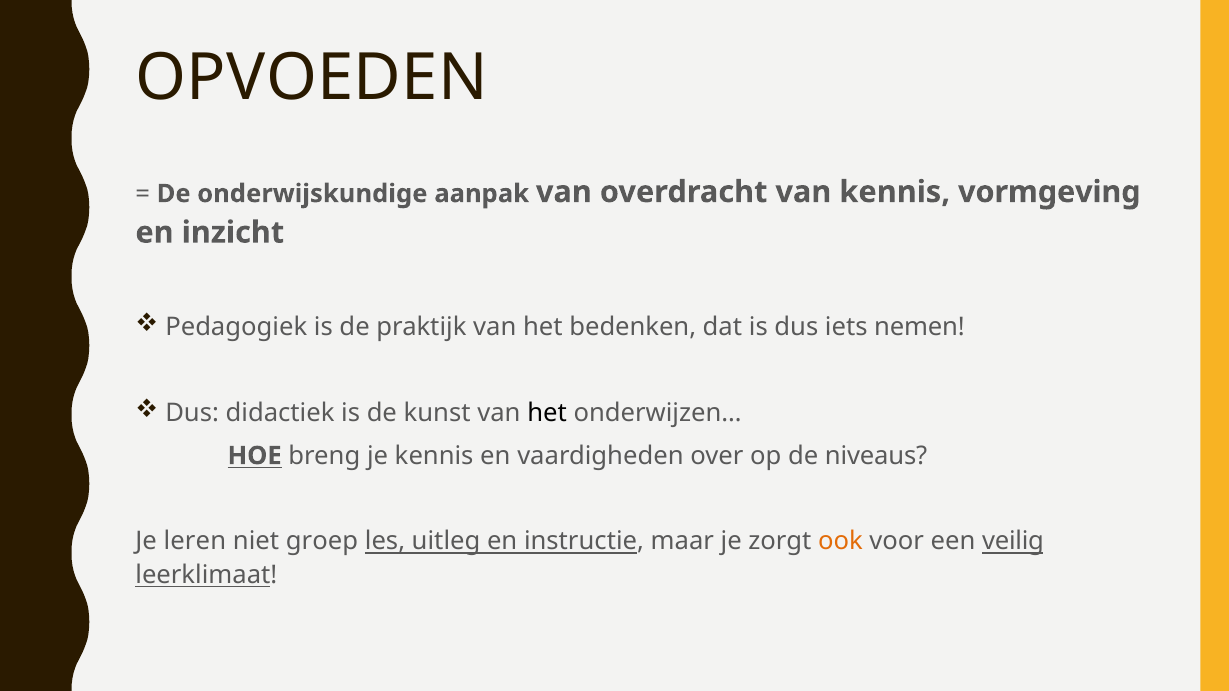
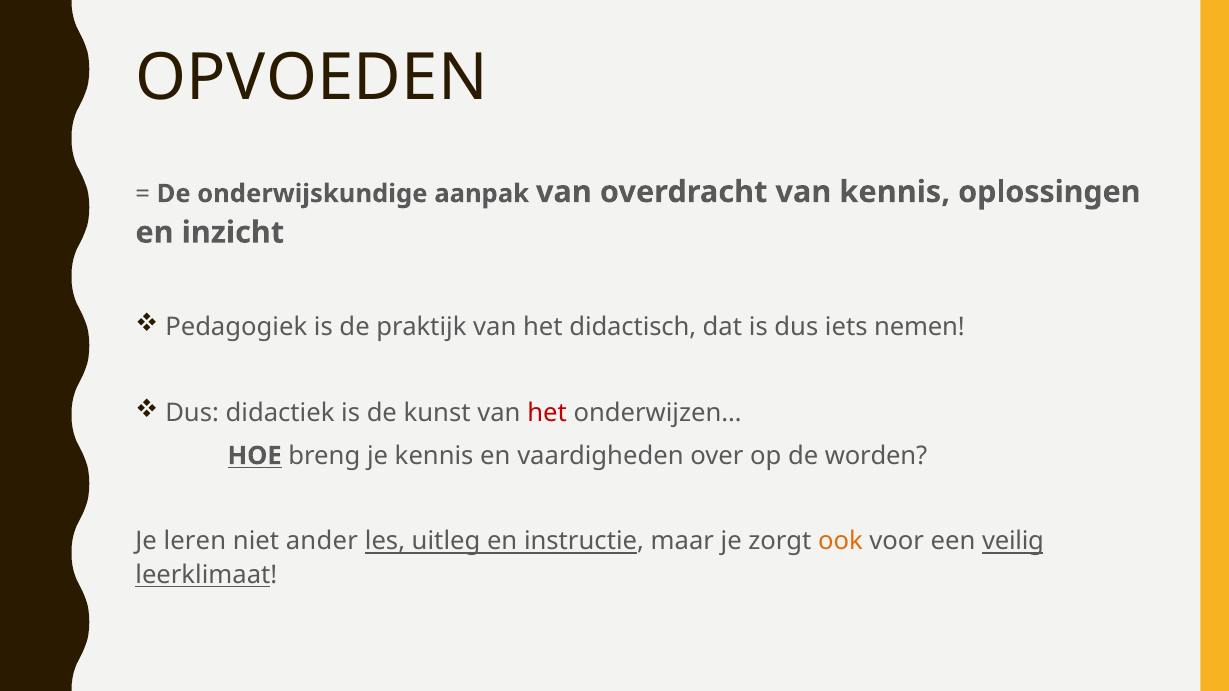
vormgeving: vormgeving -> oplossingen (1049, 192)
bedenken: bedenken -> didactisch (633, 328)
het colour: black -> red (547, 413)
niveaus: niveaus -> worden (876, 456)
groep: groep -> ander (322, 542)
